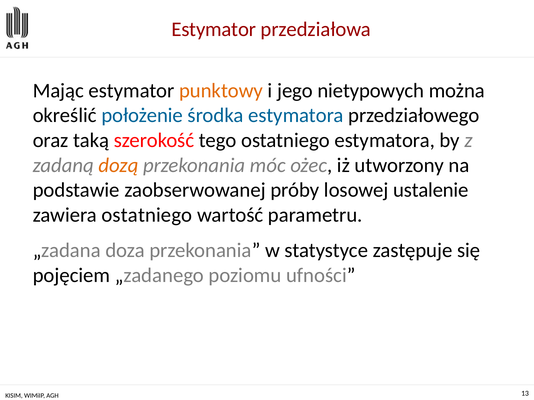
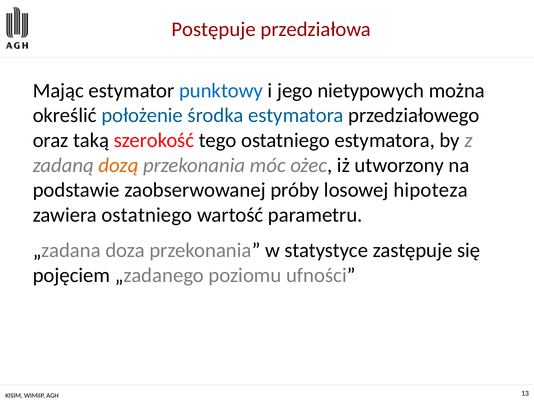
Estymator: Estymator -> Postępuje (214, 29)
punktowy colour: orange -> blue (221, 91)
ustalenie: ustalenie -> hipoteza (431, 190)
